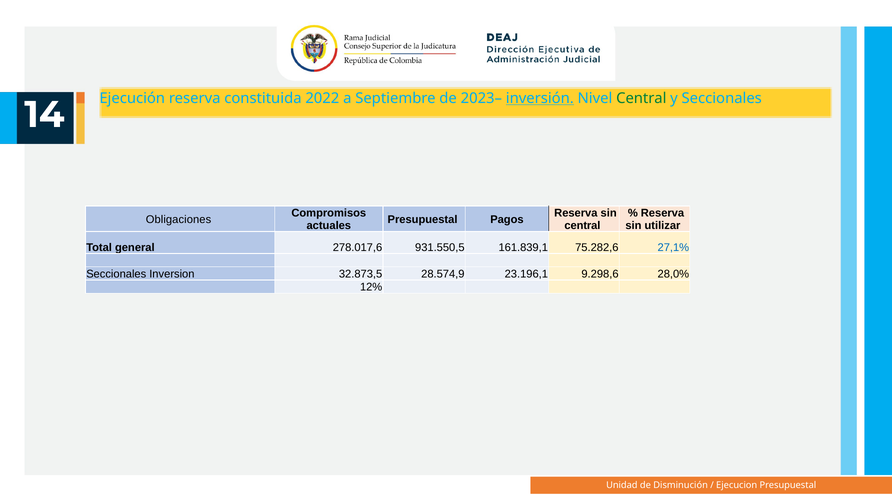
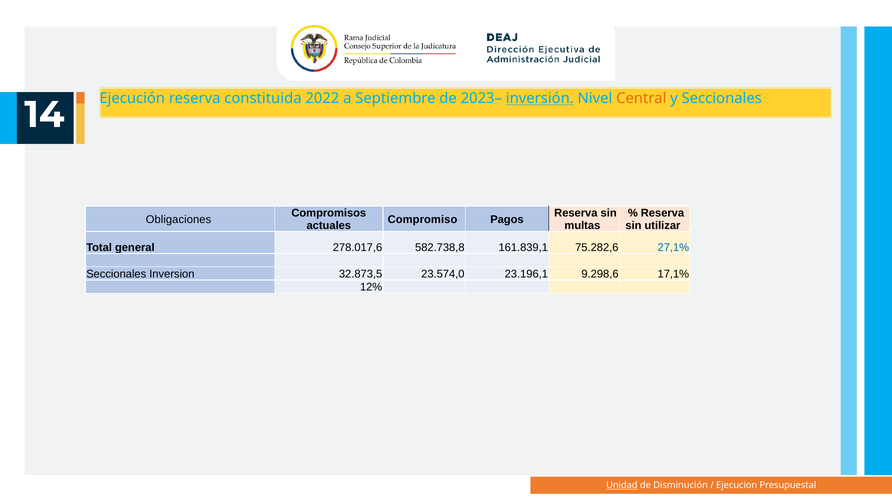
Central colour: green -> orange (641, 98)
Presupuestal: Presupuestal -> Compromiso (422, 219)
central: central -> multas (582, 225)
931.550,5: 931.550,5 -> 582.738,8 (440, 247)
28.574,9: 28.574,9 -> 23.574,0 (443, 274)
28,0%: 28,0% -> 17,1% (673, 274)
Unidad underline: none -> present (622, 485)
